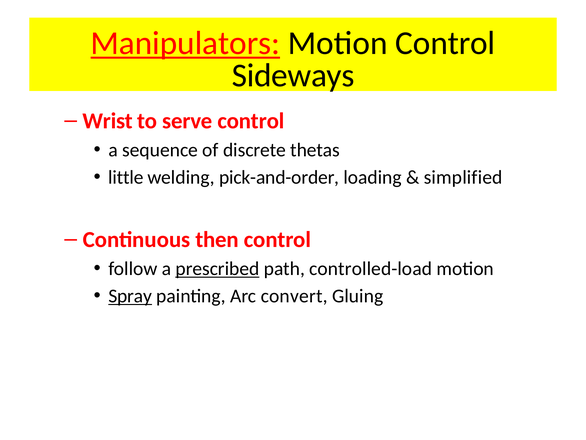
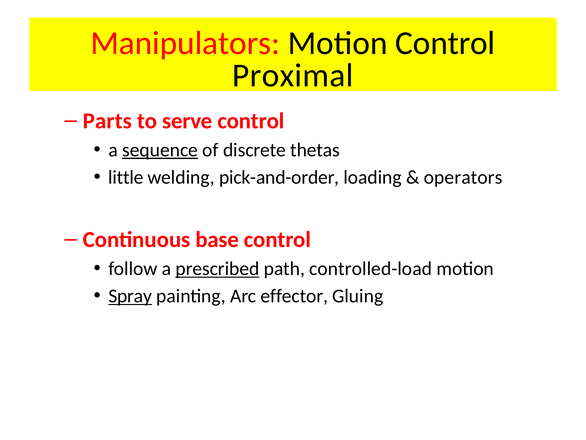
Manipulators underline: present -> none (185, 43)
Sideways: Sideways -> Proximal (293, 75)
Wrist: Wrist -> Parts (107, 121)
sequence underline: none -> present (160, 150)
simplified: simplified -> operators (463, 177)
then: then -> base (217, 239)
convert: convert -> effector (294, 296)
